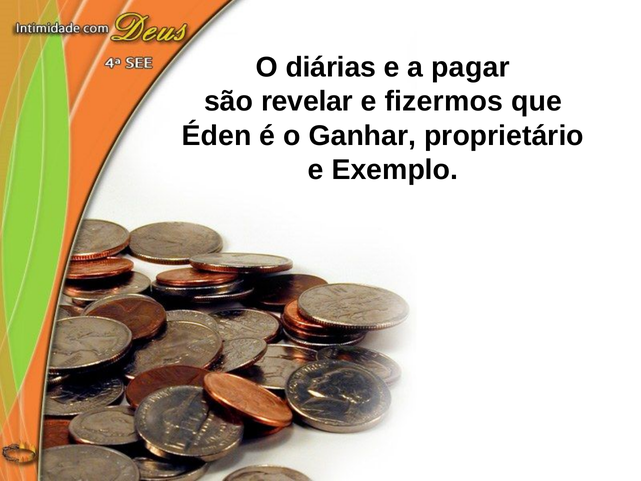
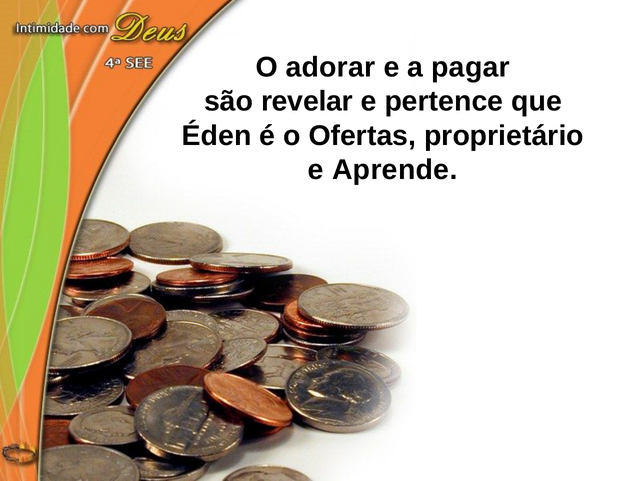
diárias: diárias -> adorar (331, 67)
fizermos: fizermos -> pertence (444, 101)
Ganhar: Ganhar -> Ofertas (362, 136)
Exemplo: Exemplo -> Aprende (395, 170)
